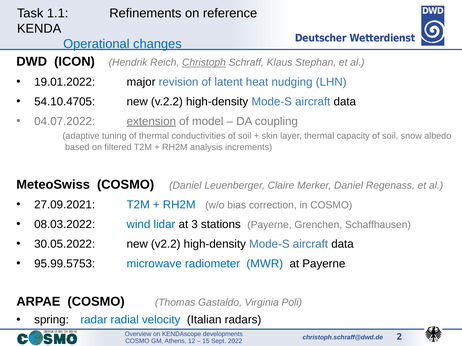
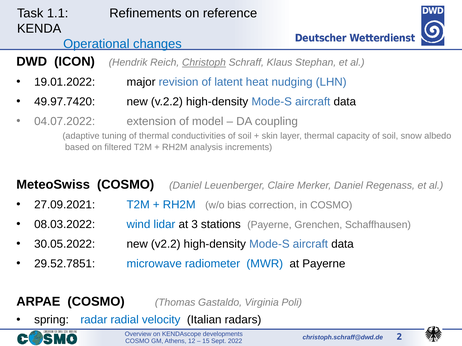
54.10.4705: 54.10.4705 -> 49.97.7420 (65, 102)
extension underline: present -> none (151, 121)
95.99.5753: 95.99.5753 -> 29.52.7851 (65, 264)
